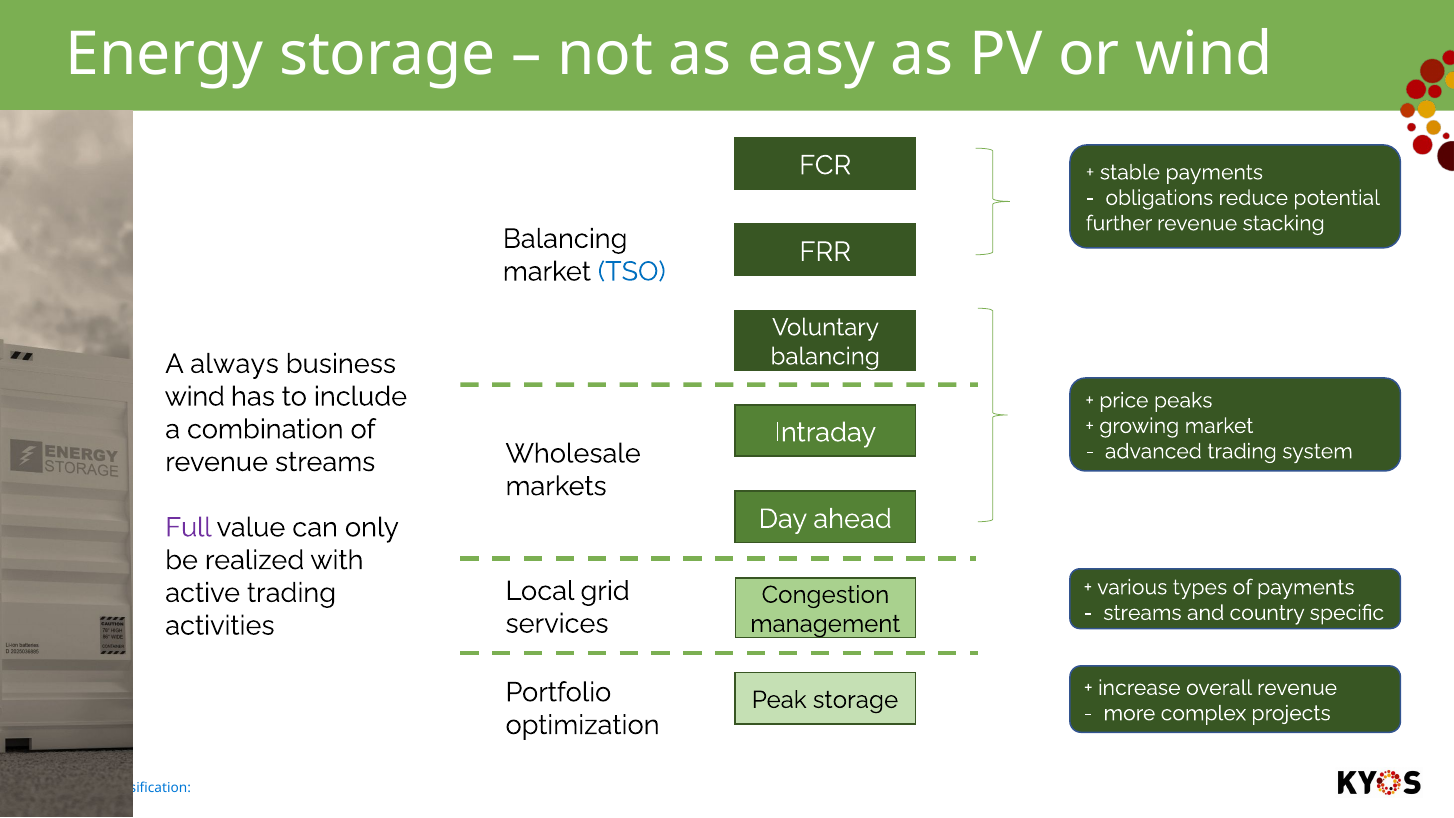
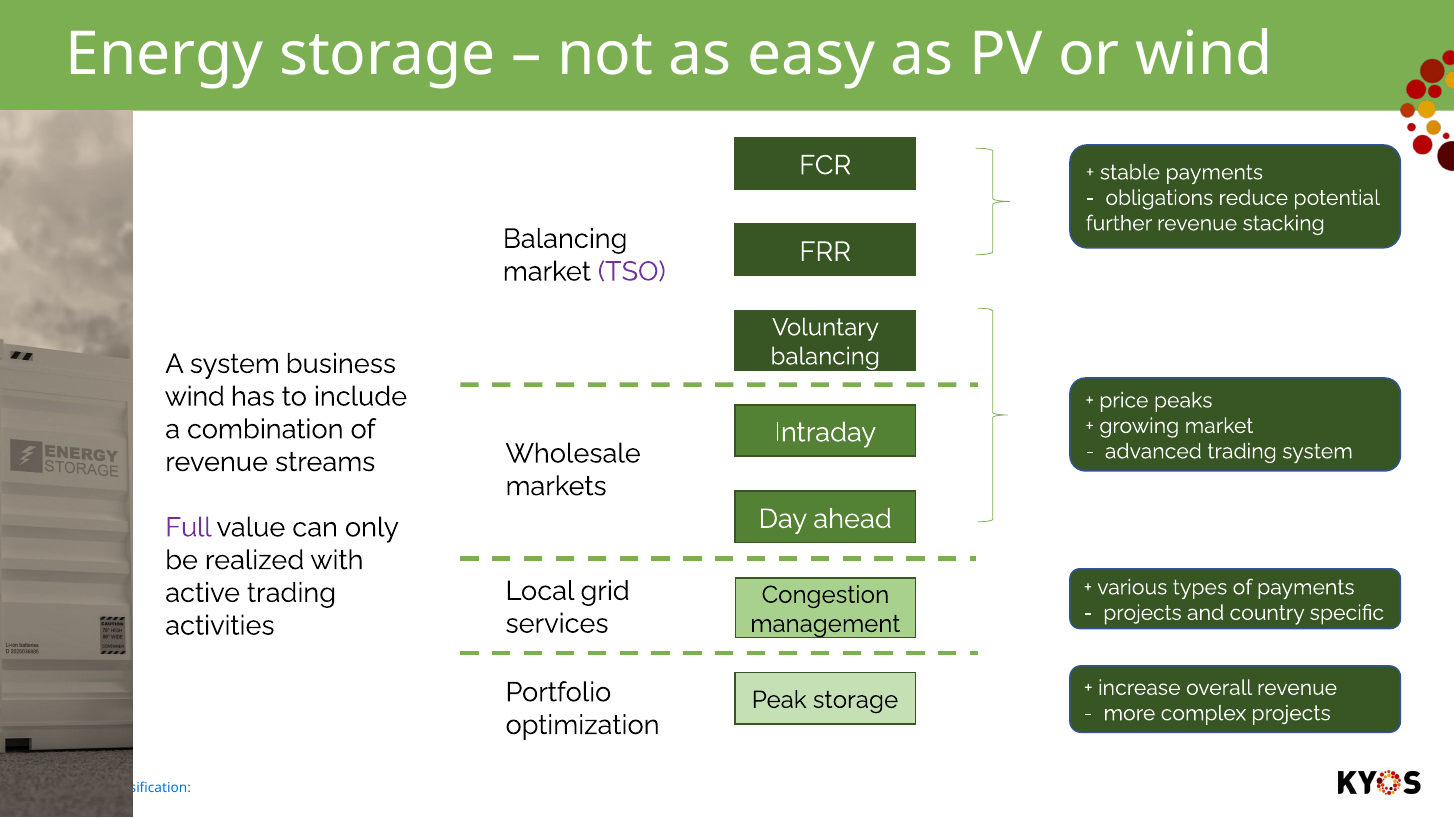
TSO colour: blue -> purple (632, 271)
A always: always -> system (235, 364)
streams: streams -> projects (1142, 613)
